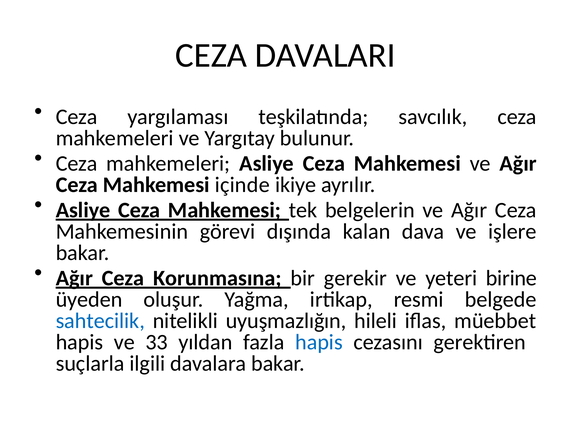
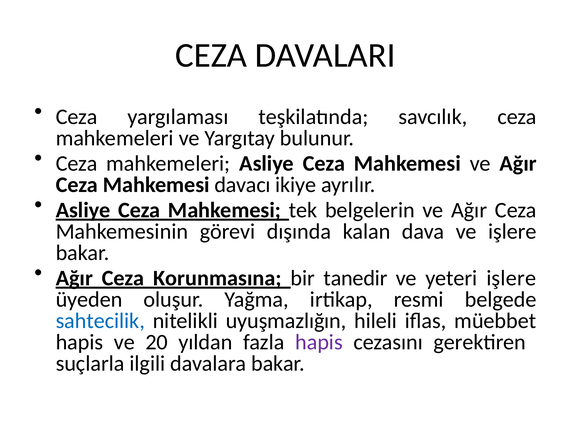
içinde: içinde -> davacı (242, 185)
gerekir: gerekir -> tanedir (356, 278)
yeteri birine: birine -> işlere (511, 278)
33: 33 -> 20 (157, 342)
hapis colour: blue -> purple (319, 342)
